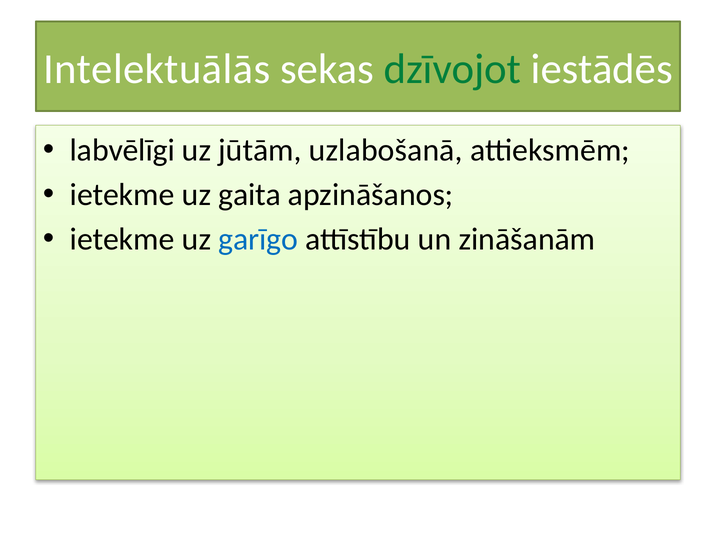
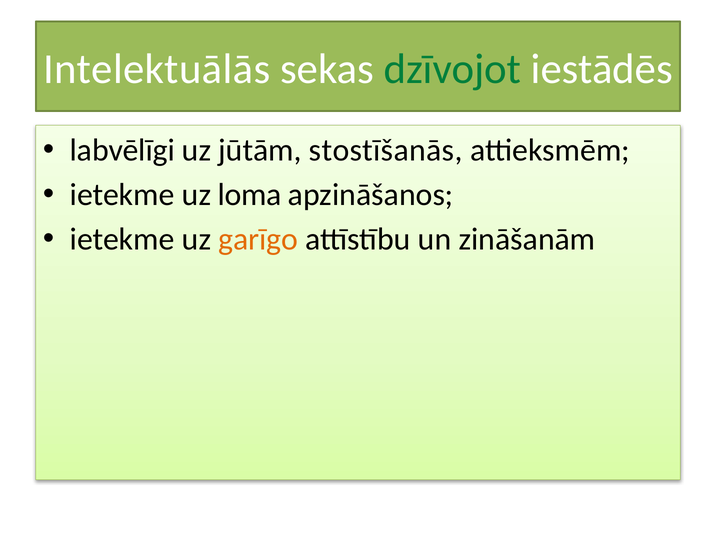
uzlabošanā: uzlabošanā -> stostīšanās (386, 150)
gaita: gaita -> loma (250, 195)
garīgo colour: blue -> orange (258, 239)
